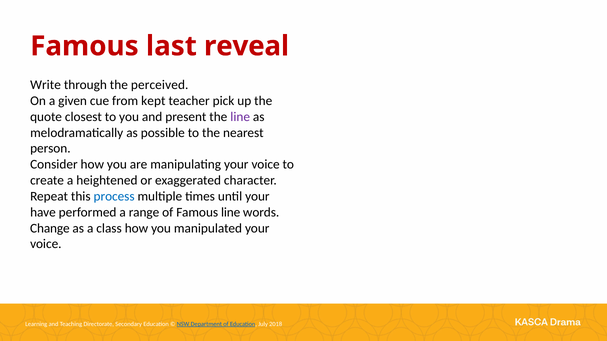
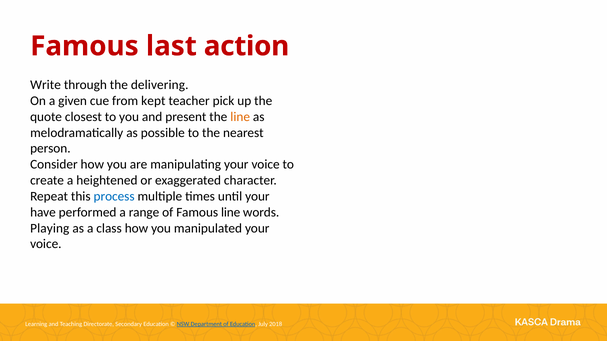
reveal: reveal -> action (247, 46)
perceived: perceived -> delivering (160, 85)
line colour: purple -> orange (240, 117)
Change: Change -> Playing (50, 228)
